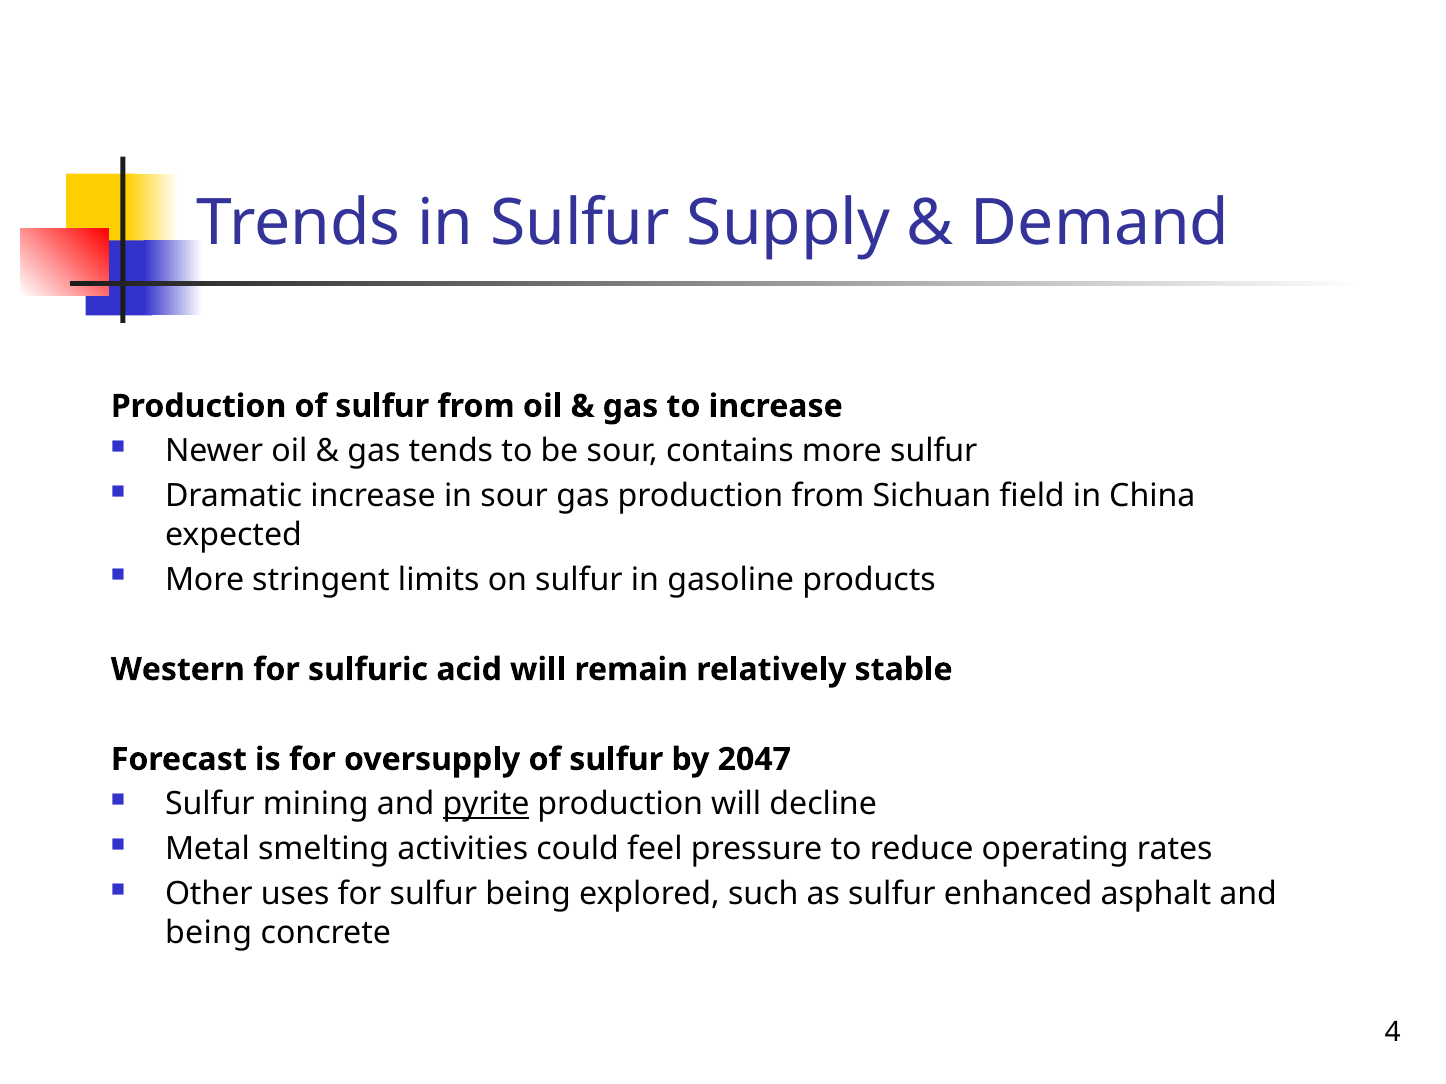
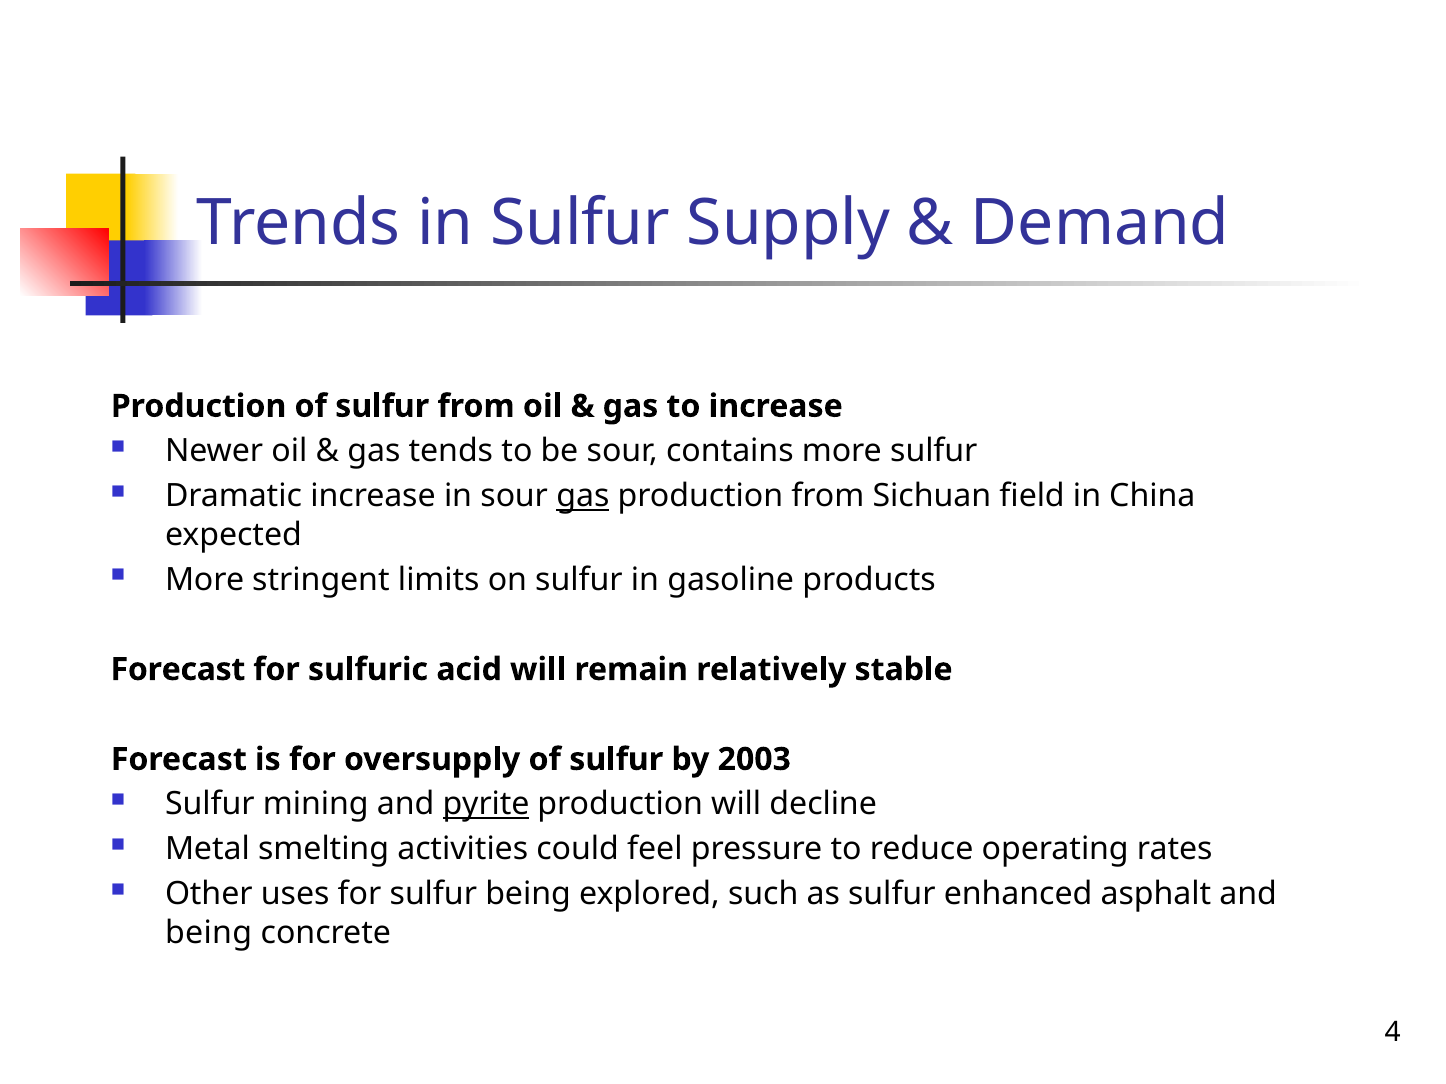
gas underline: none -> present (583, 496)
Western: Western -> Forecast (178, 670)
2047: 2047 -> 2003 (754, 760)
